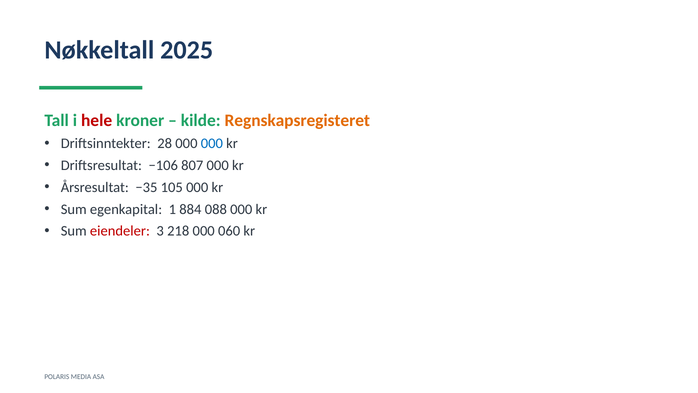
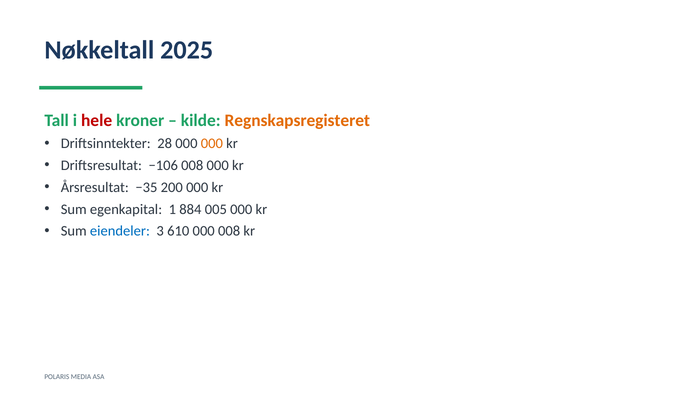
000 colour: blue -> orange (212, 144)
−106 807: 807 -> 008 (192, 165)
105: 105 -> 200 (172, 187)
088: 088 -> 005 (216, 209)
eiendeler colour: red -> blue (120, 231)
218: 218 -> 610 (178, 231)
000 060: 060 -> 008 (229, 231)
